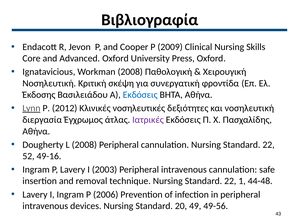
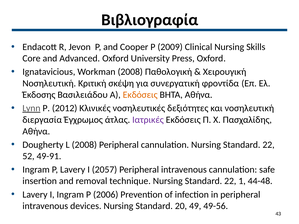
Εκδόσεις colour: blue -> orange (140, 95)
49-16: 49-16 -> 49-91 (49, 156)
2003: 2003 -> 2057 (105, 170)
